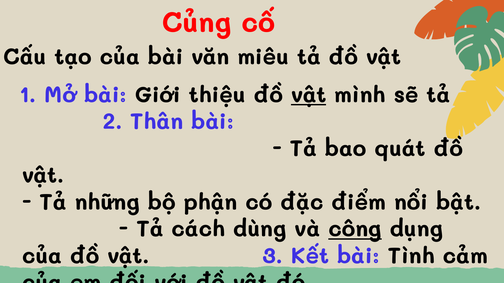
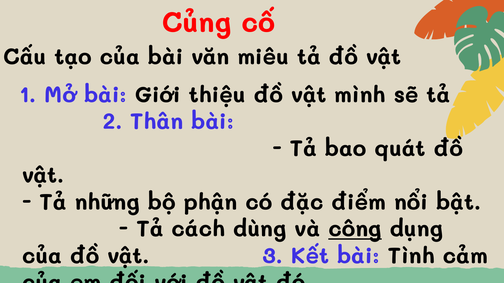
vật underline: present -> none (309, 95)
